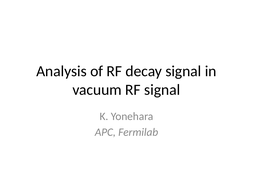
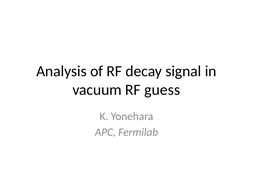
RF signal: signal -> guess (162, 90)
